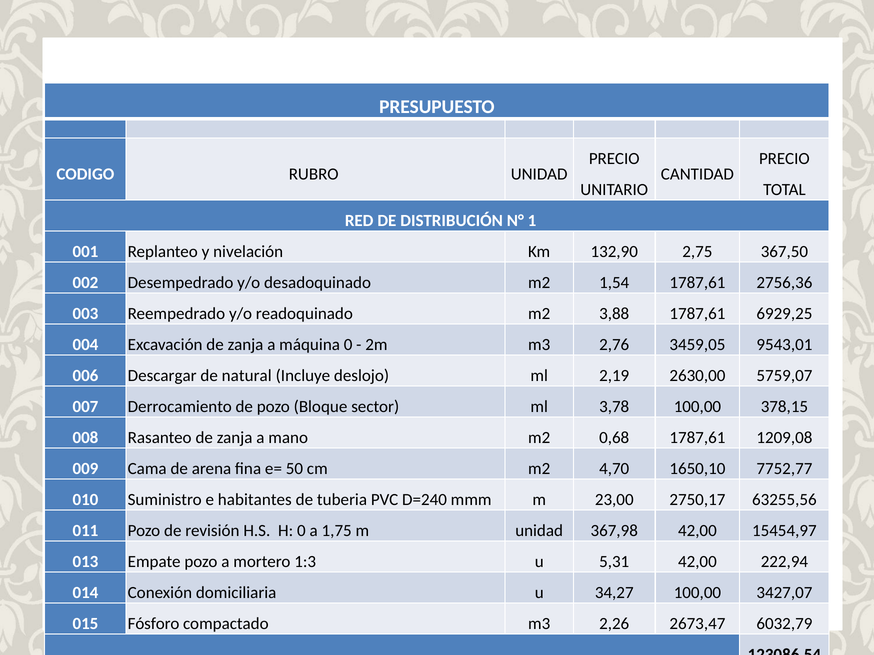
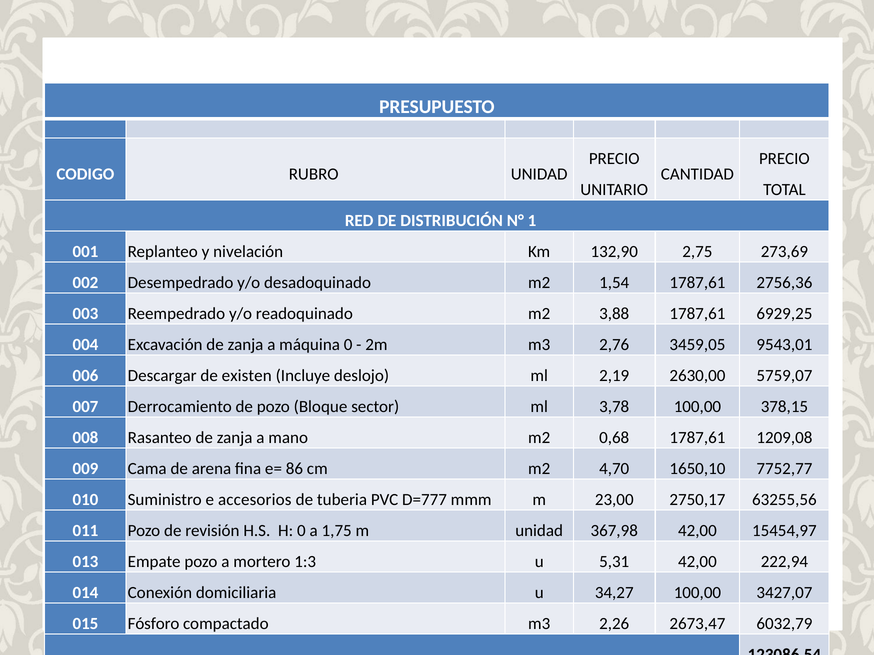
367,50: 367,50 -> 273,69 (784, 252)
natural: natural -> existen (247, 376)
50: 50 -> 86 (294, 469)
habitantes: habitantes -> accesorios (255, 500)
D=240: D=240 -> D=777 (425, 500)
